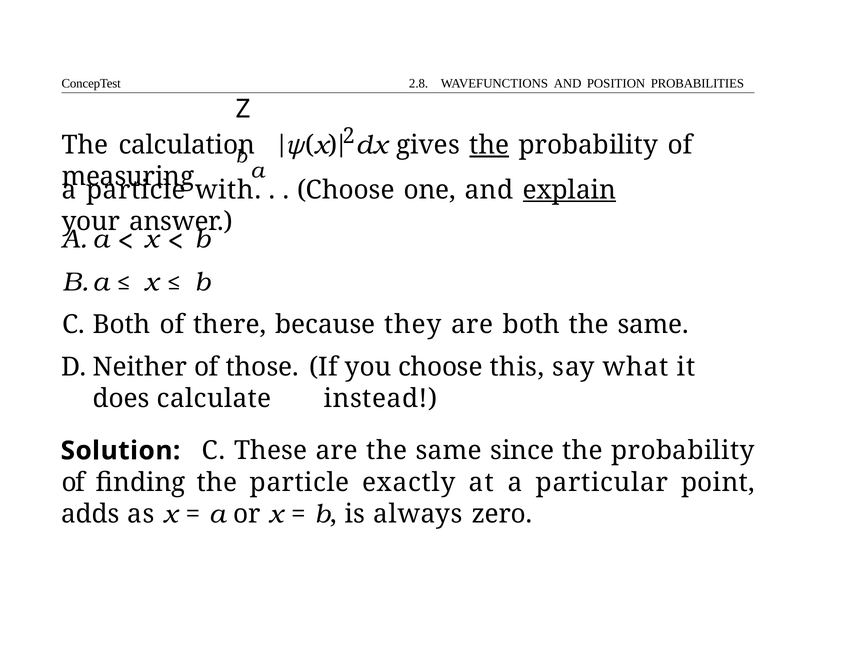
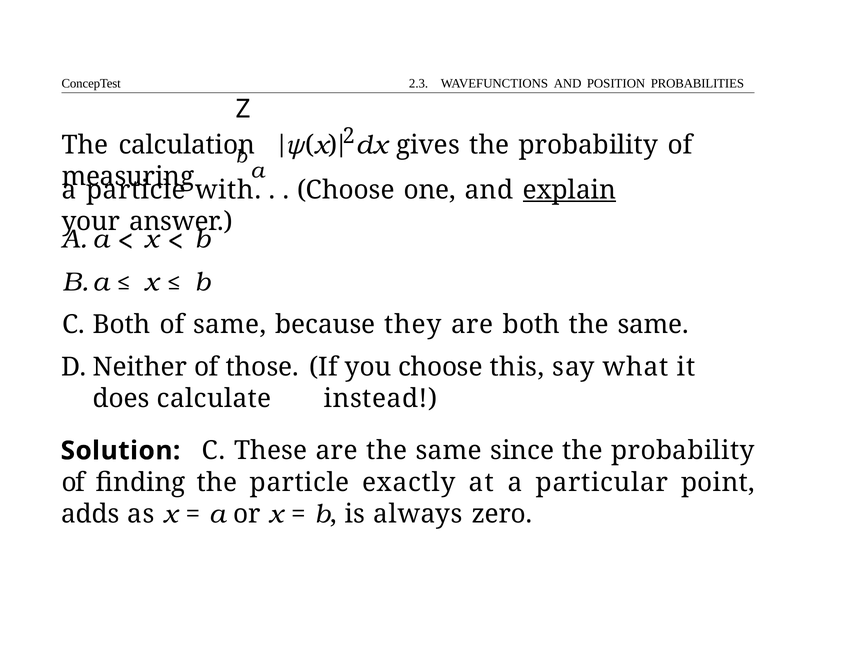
2.8: 2.8 -> 2.3 (419, 84)
the underline: present -> none (489, 145)
of there: there -> same (230, 324)
